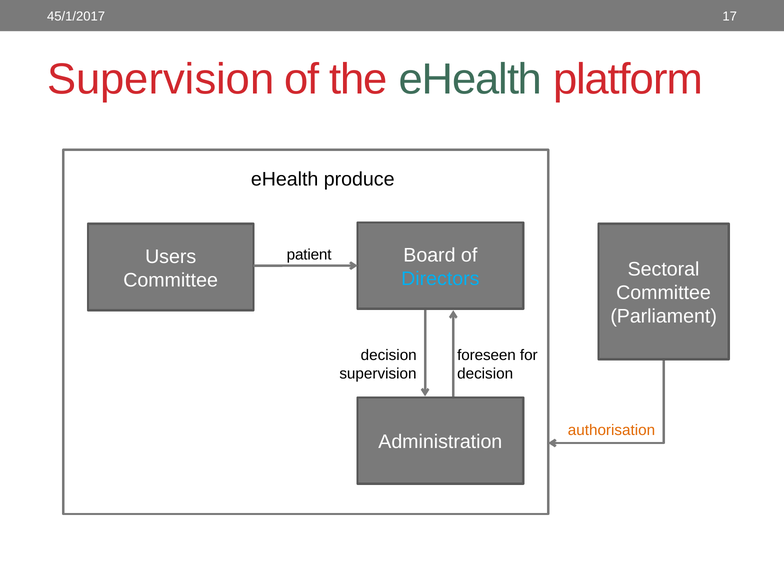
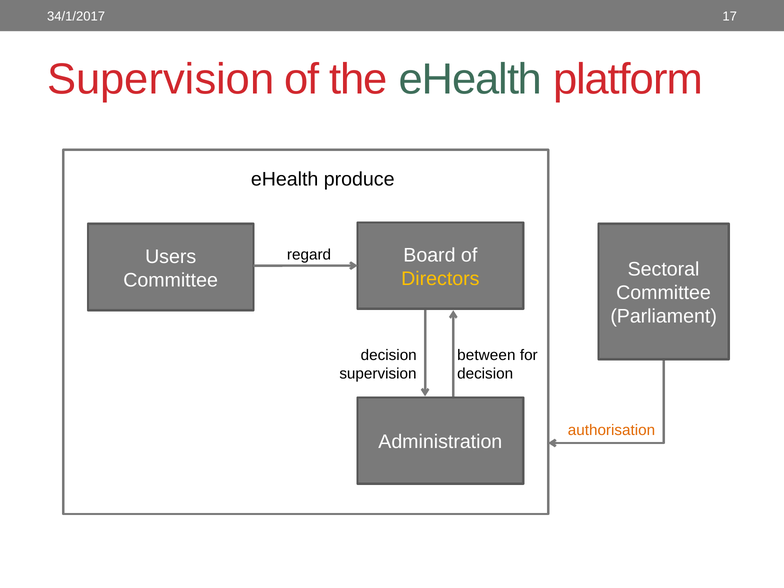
45/1/2017: 45/1/2017 -> 34/1/2017 (76, 17)
patient: patient -> regard (309, 255)
Directors colour: light blue -> yellow (440, 279)
foreseen: foreseen -> between (486, 355)
